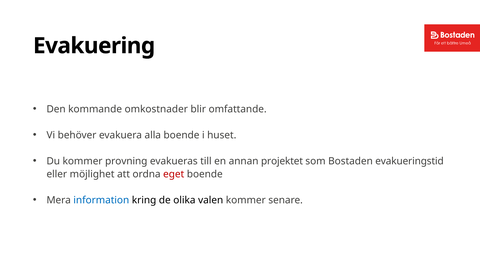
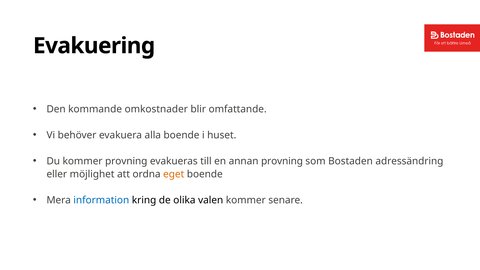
annan projektet: projektet -> provning (282, 161)
evakueringstid: evakueringstid -> adressändring (409, 161)
eget colour: red -> orange (174, 174)
